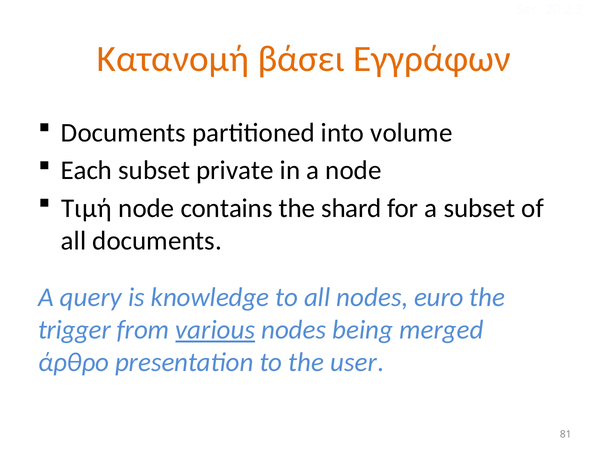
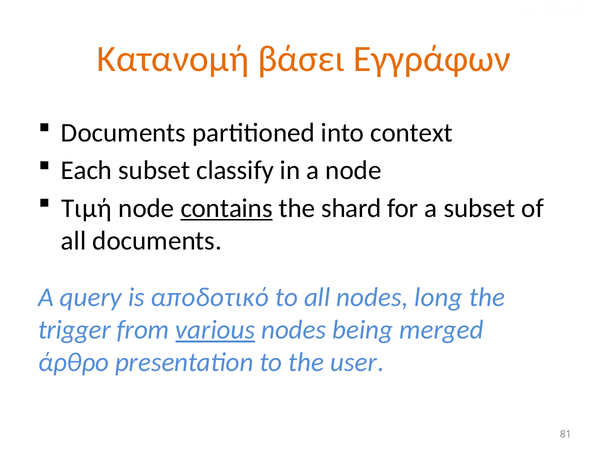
volume: volume -> context (412, 133)
private: private -> classify (235, 170)
contains underline: none -> present (227, 208)
knowledge: knowledge -> αποδοτικό (210, 297)
euro: euro -> long (439, 297)
